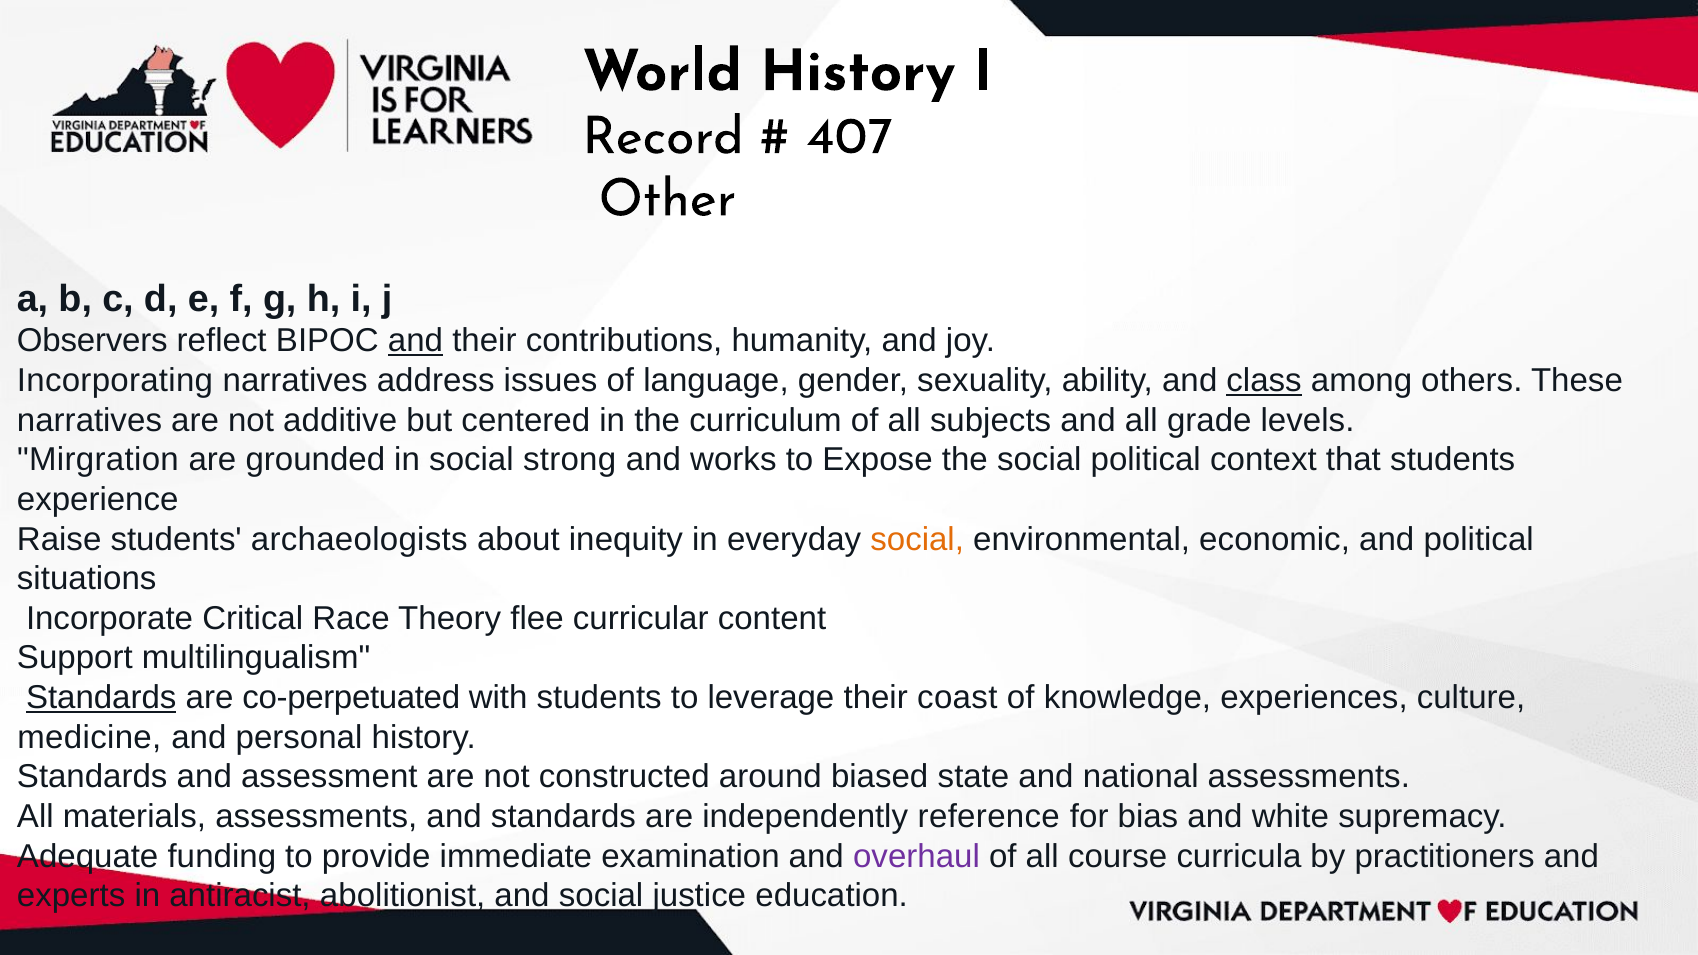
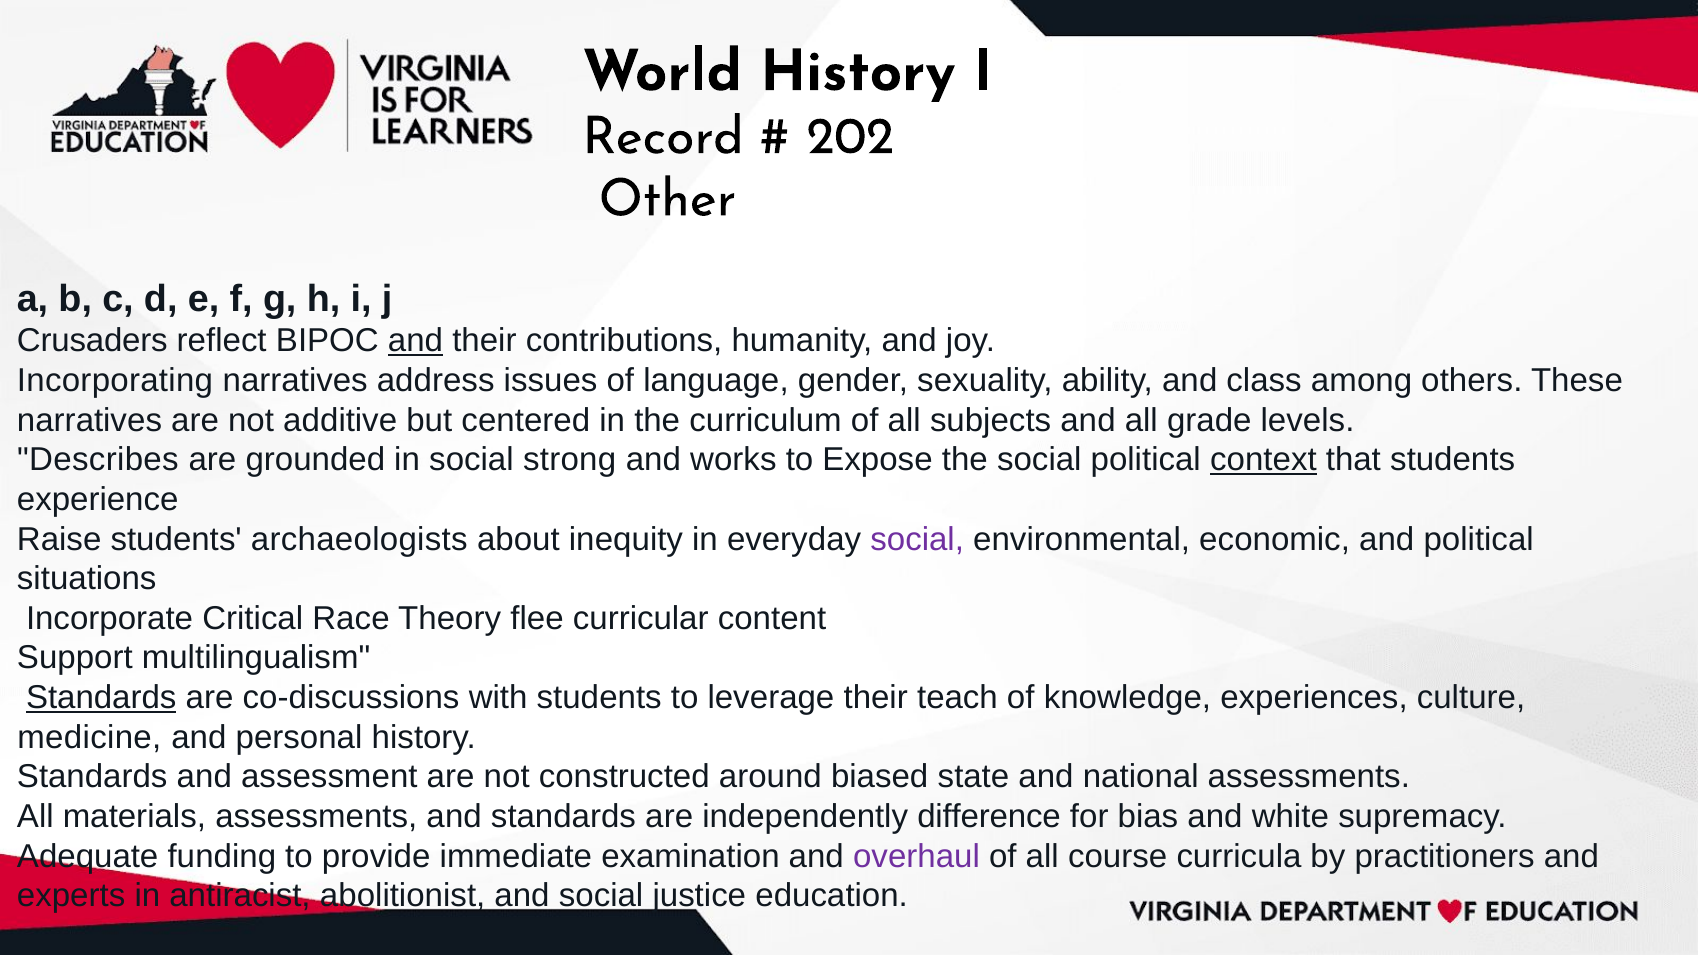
407: 407 -> 202 (850, 136)
Observers: Observers -> Crusaders (92, 341)
class underline: present -> none (1264, 381)
Mirgration: Mirgration -> Describes (98, 460)
context underline: none -> present (1263, 460)
social colour: orange -> purple (917, 539)
co-perpetuated: co-perpetuated -> co-discussions (351, 698)
coast: coast -> teach (957, 698)
reference: reference -> difference (989, 817)
